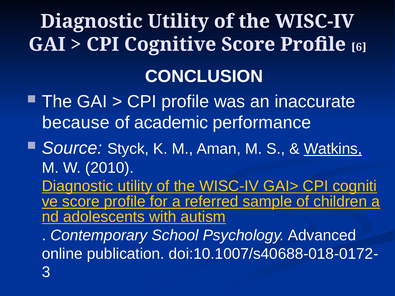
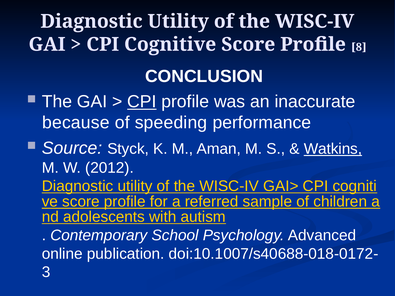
6: 6 -> 8 (359, 47)
CPI underline: none -> present (142, 102)
academic: academic -> speeding (171, 123)
2010: 2010 -> 2012 (109, 168)
